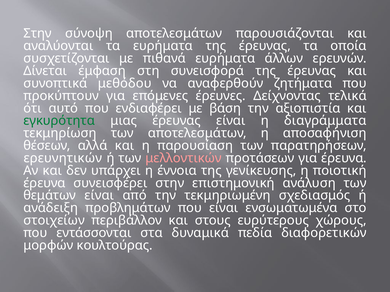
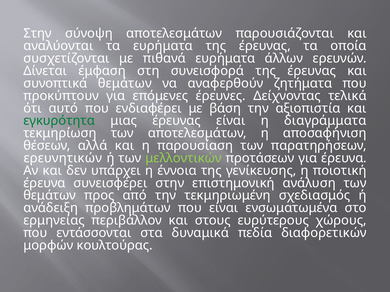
συνοπτικά μεθόδου: μεθόδου -> θεμάτων (125, 83)
μελλοντικών colour: pink -> light green (184, 158)
θεμάτων είναι: είναι -> προς (99, 196)
στοιχείων: στοιχείων -> ερμηνείας (54, 221)
